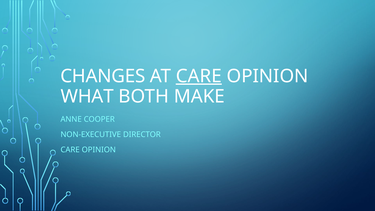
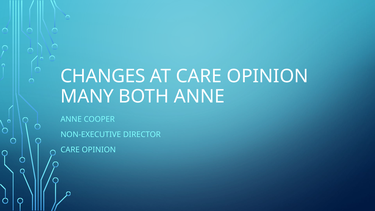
CARE underline: present -> none (199, 76)
WHAT: WHAT -> MANY (87, 96)
BOTH MAKE: MAKE -> ANNE (199, 96)
